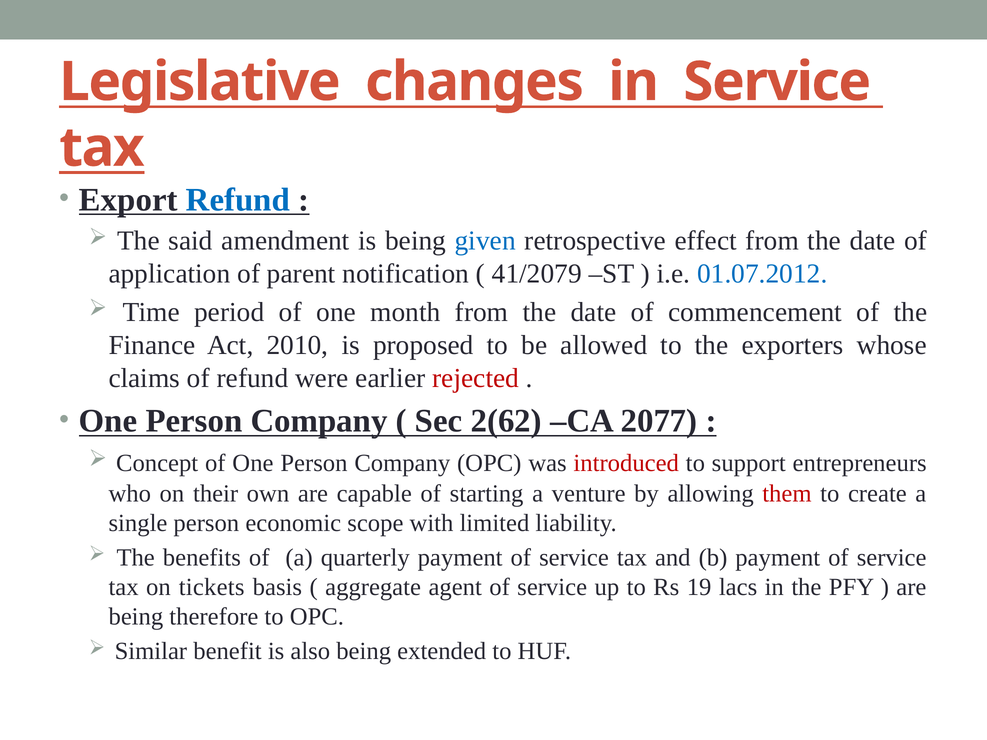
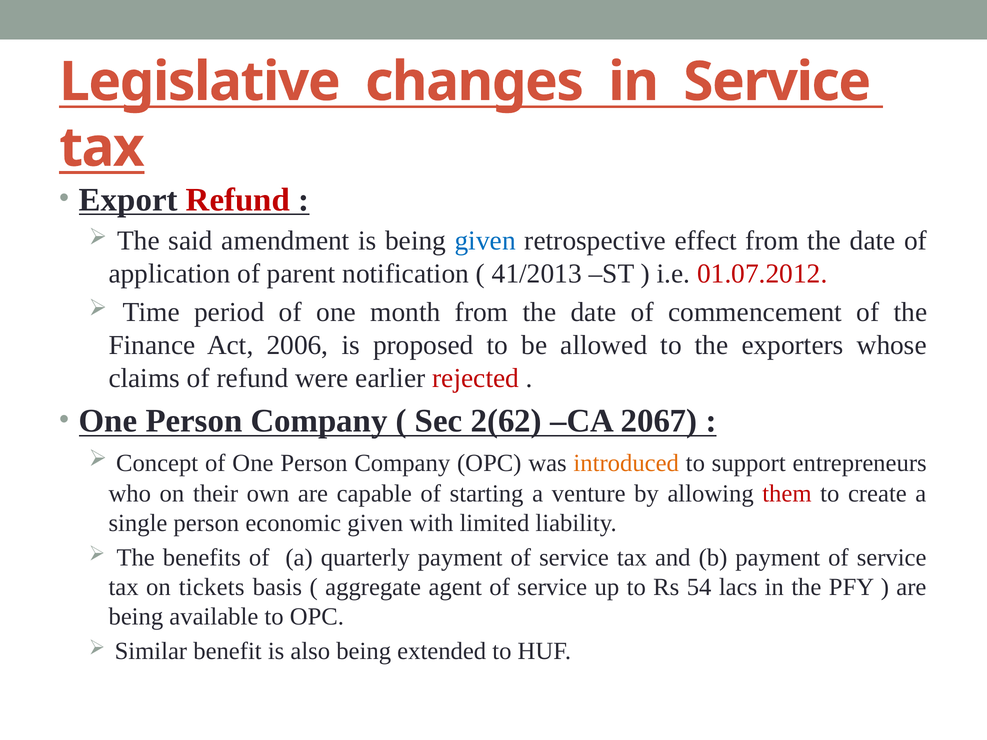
Refund colour: blue -> red (238, 200)
41/2079: 41/2079 -> 41/2013 (537, 274)
01.07.2012 colour: blue -> red (762, 274)
2010: 2010 -> 2006 (297, 345)
2077: 2077 -> 2067 (659, 421)
introduced colour: red -> orange (626, 463)
economic scope: scope -> given (375, 523)
19: 19 -> 54 (699, 587)
therefore: therefore -> available (214, 617)
